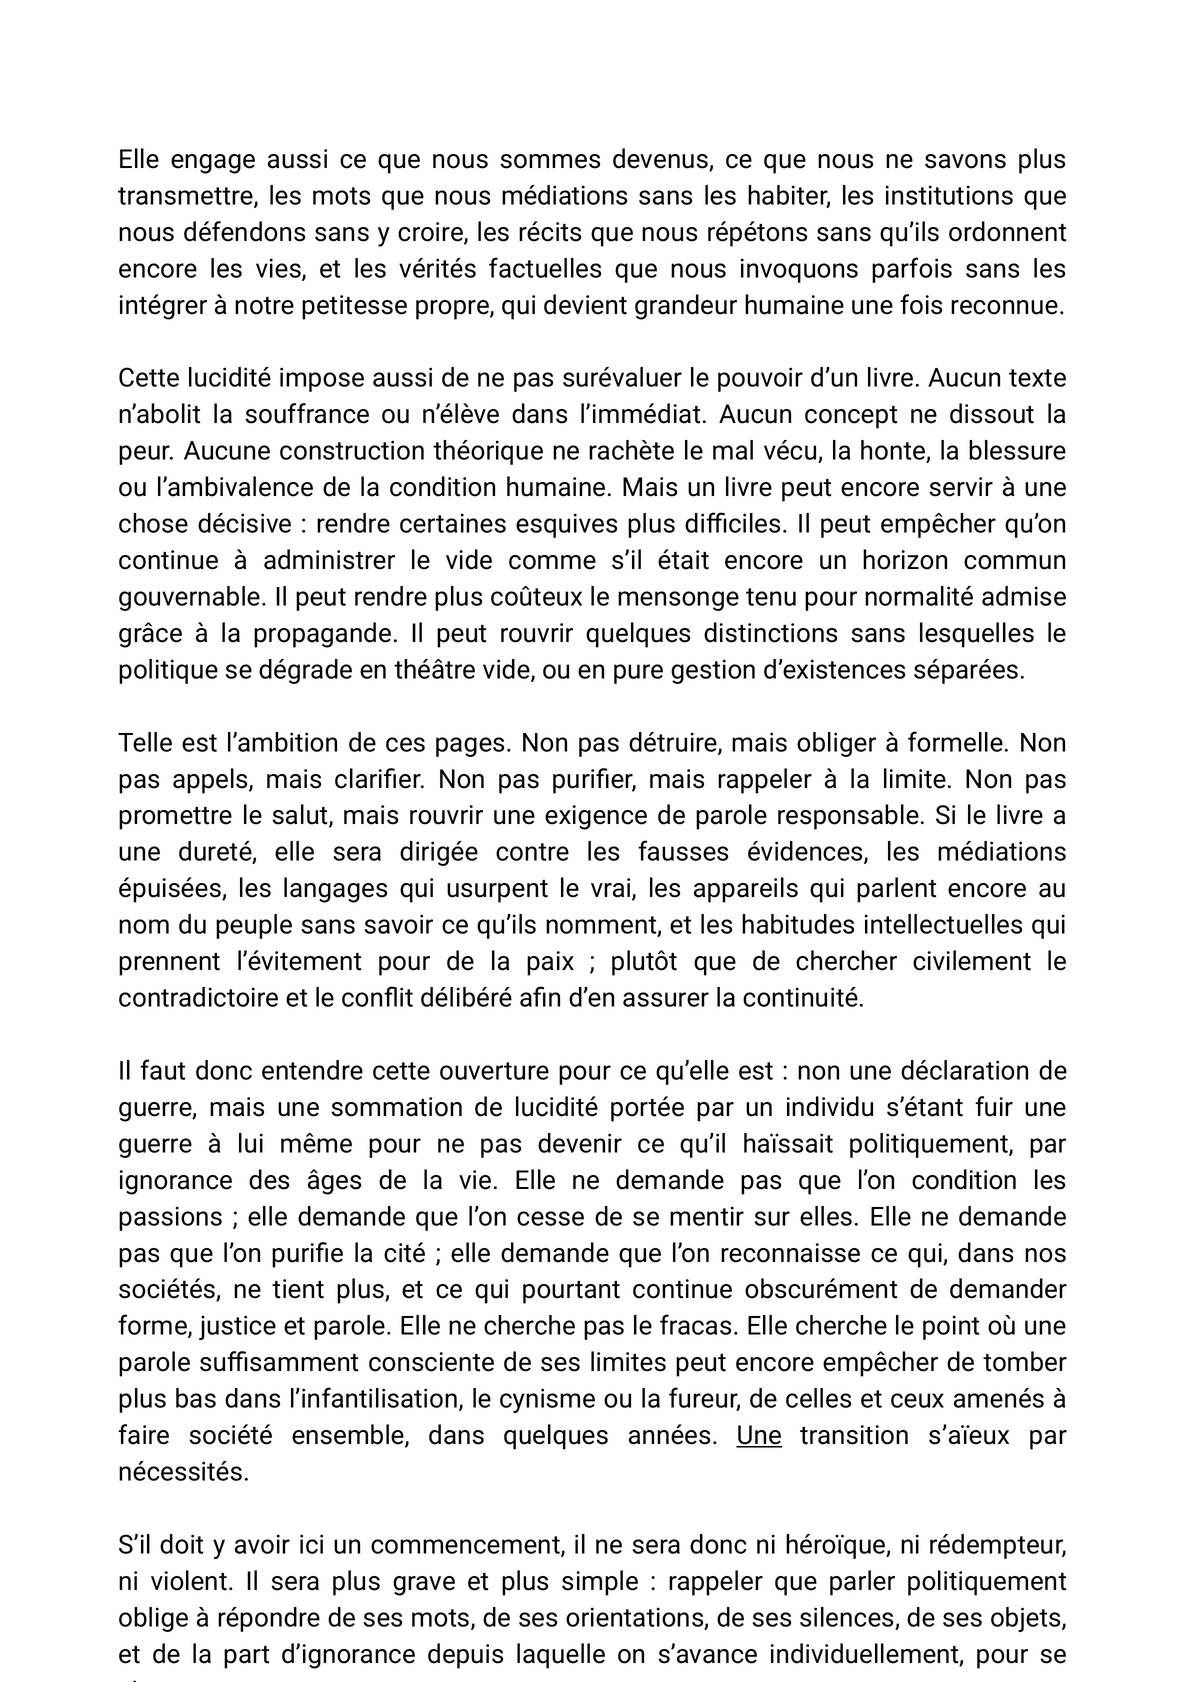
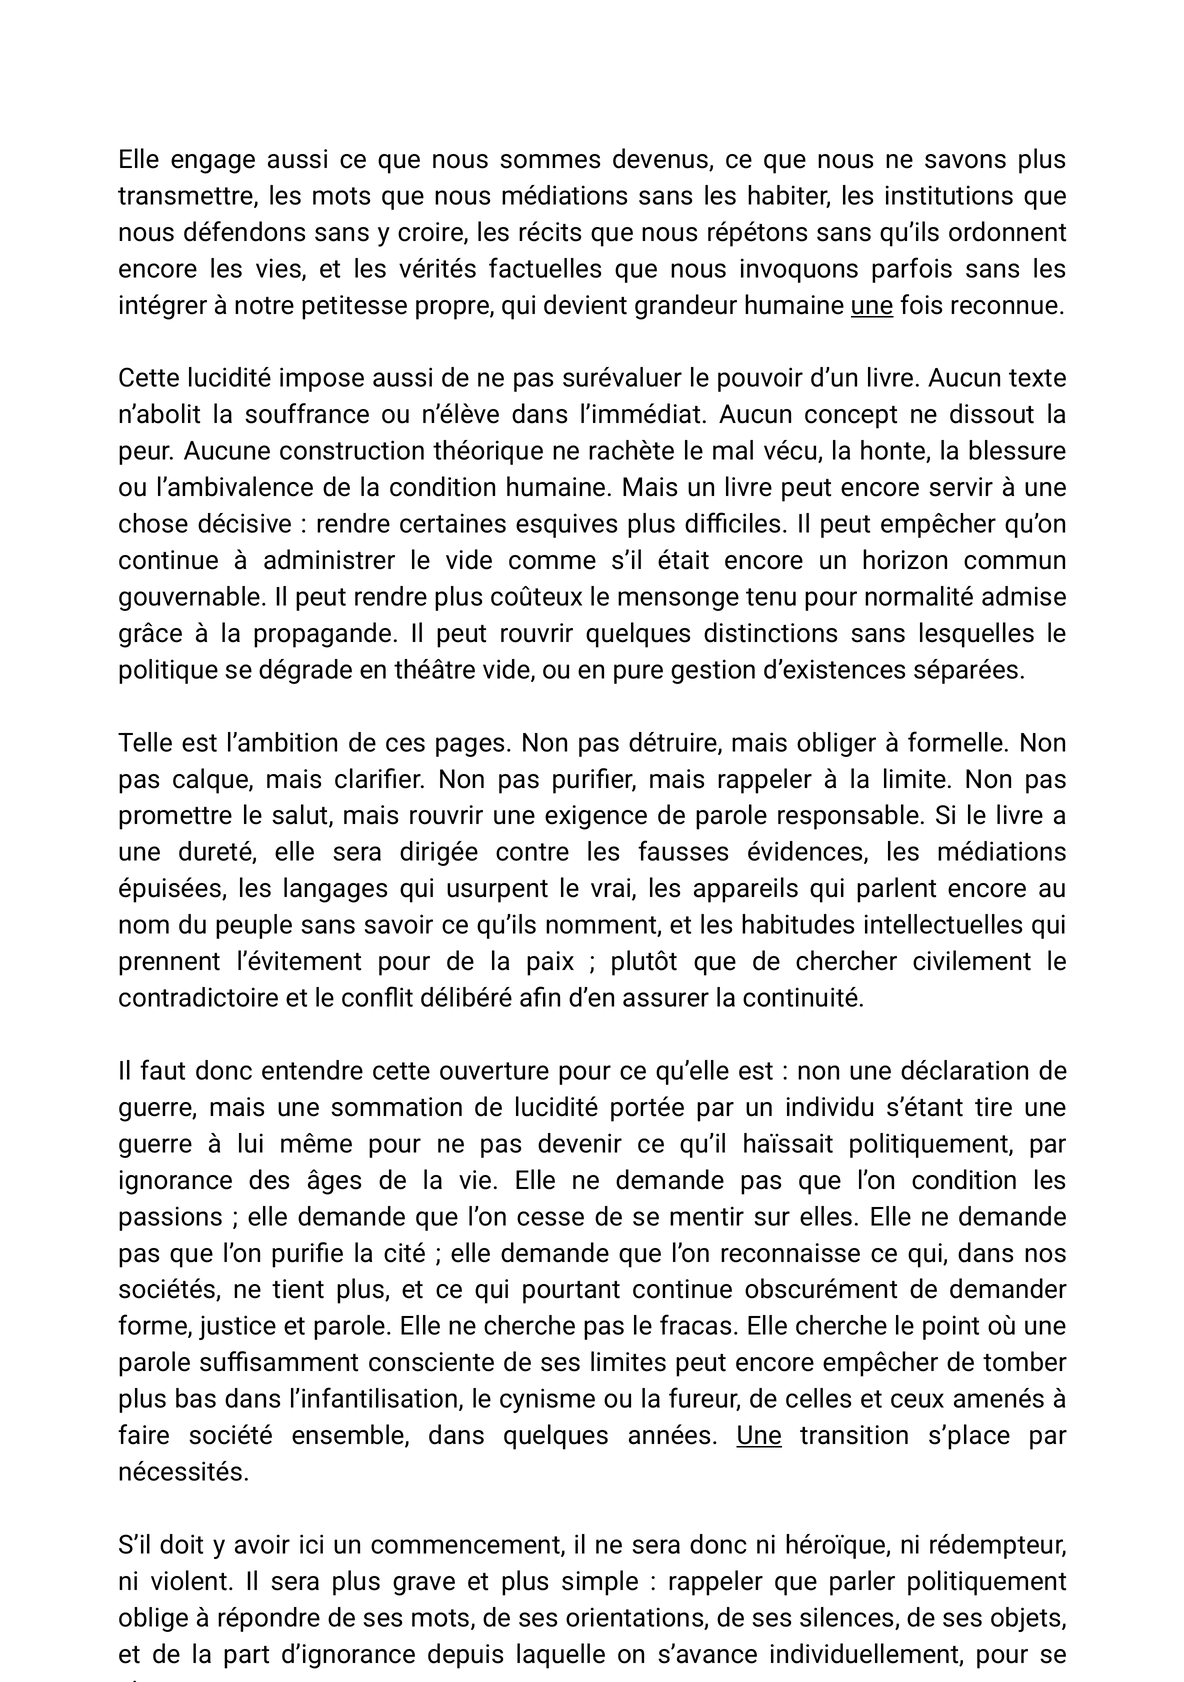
une underline: none -> present (872, 305)
appels: appels -> calque (213, 779)
fuir: fuir -> tire (994, 1107)
s’aïeux: s’aïeux -> s’place (969, 1435)
